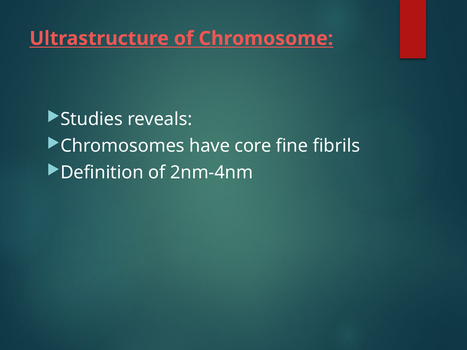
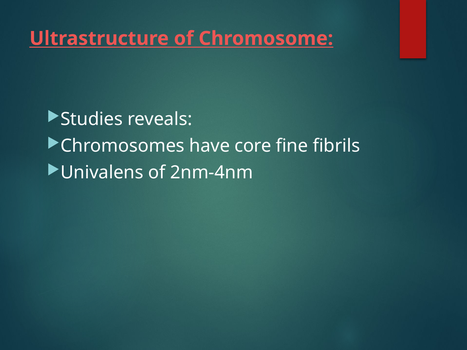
Definition: Definition -> Univalens (102, 173)
